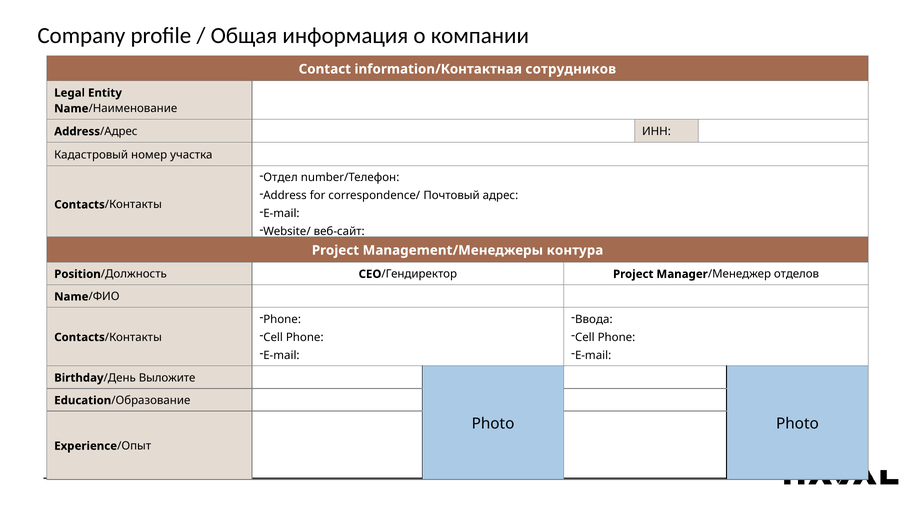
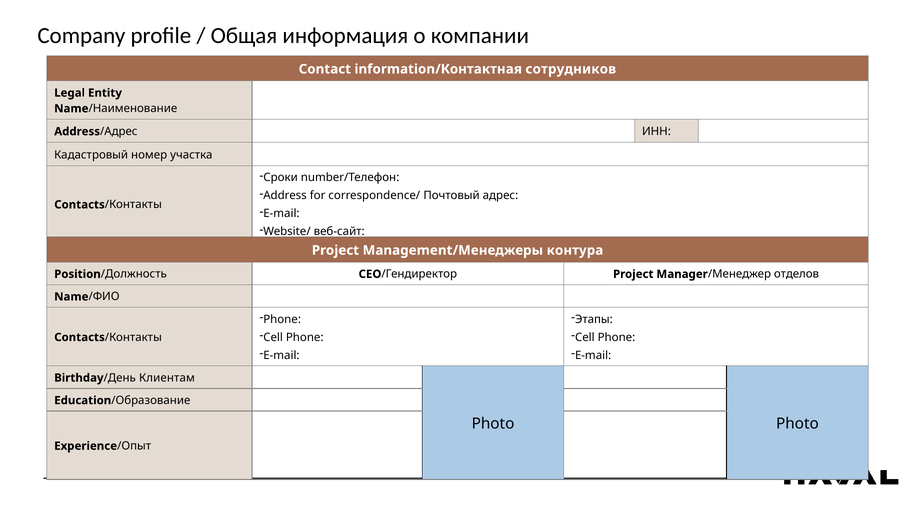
Отдел: Отдел -> Сроки (281, 178)
Ввода: Ввода -> Этапы (594, 319)
Выложите: Выложите -> Клиентам (167, 378)
